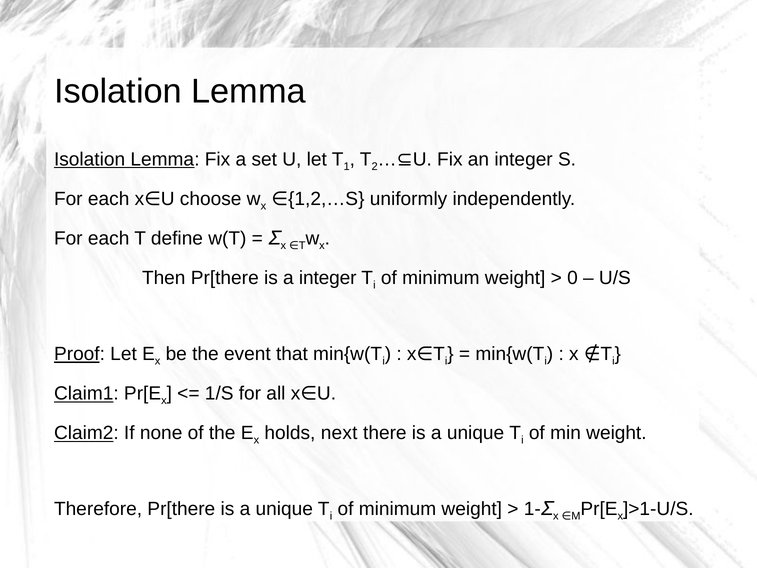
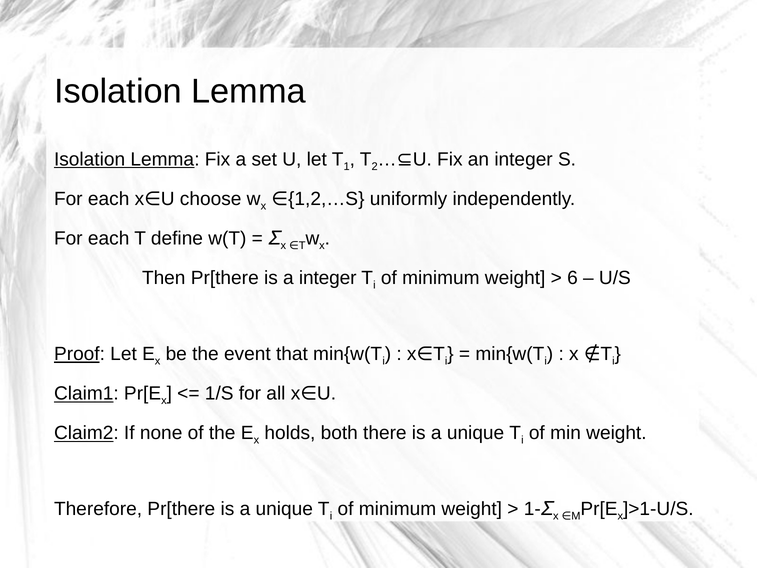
0: 0 -> 6 (572, 278)
next: next -> both (339, 433)
